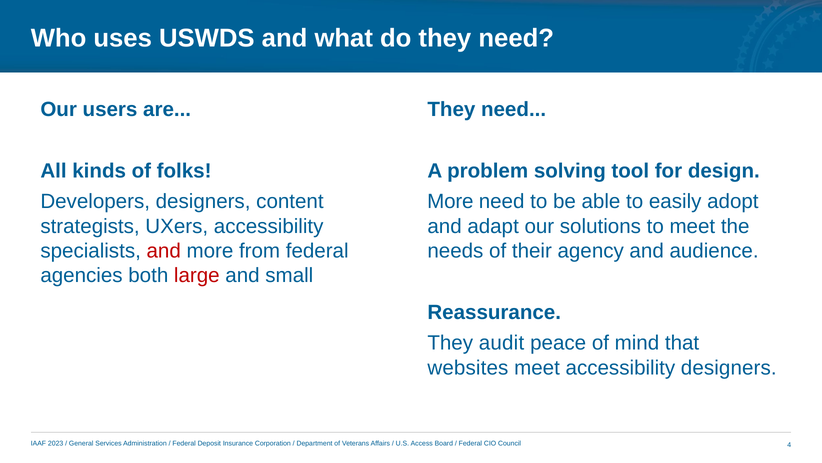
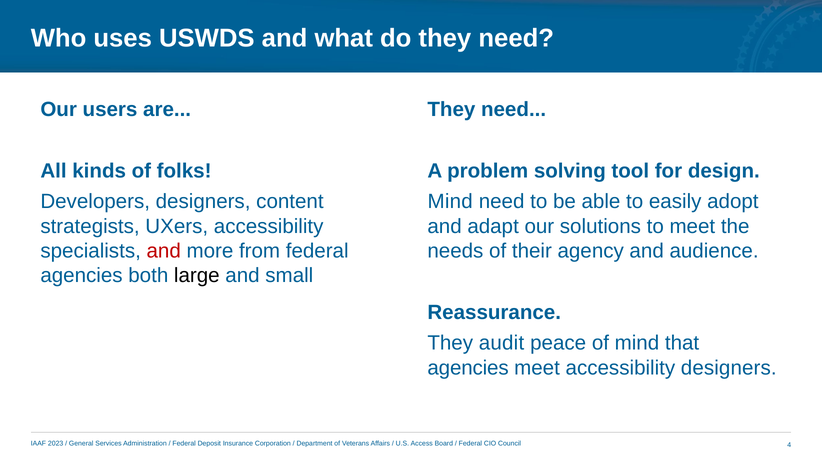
More: More -> Mind (450, 201)
large colour: red -> black (197, 275)
websites: websites -> agencies (468, 367)
